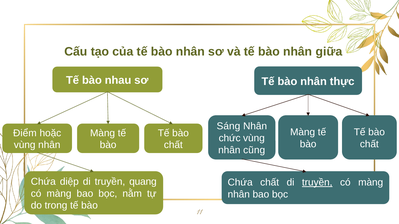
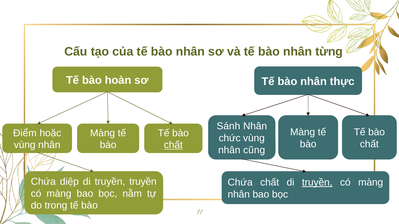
giữa: giữa -> từng (329, 52)
nhau: nhau -> hoàn (118, 80)
Sáng: Sáng -> Sánh (228, 126)
chất underline: none -> present (173, 145)
truyền quang: quang -> truyền (143, 182)
